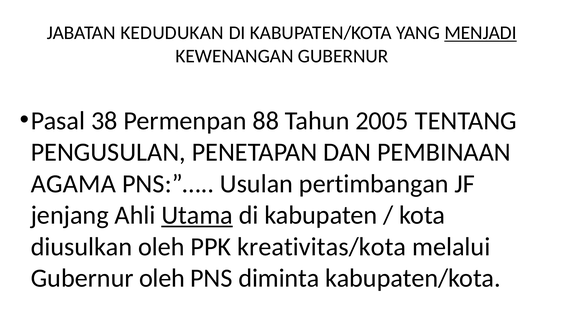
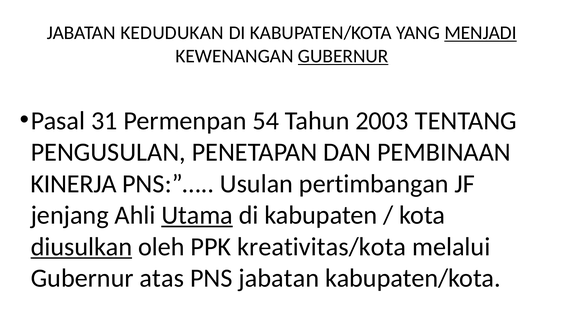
GUBERNUR underline: none -> present (343, 56)
38: 38 -> 31 (104, 121)
88: 88 -> 54 (266, 121)
2005: 2005 -> 2003 (382, 121)
AGAMA: AGAMA -> KINERJA (74, 184)
diusulkan underline: none -> present (81, 247)
Gubernur oleh: oleh -> atas (162, 278)
PNS diminta: diminta -> jabatan (279, 278)
